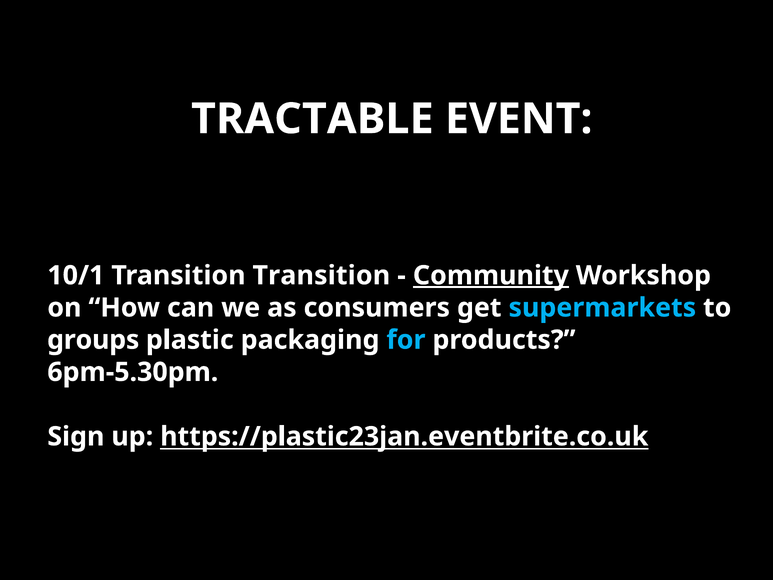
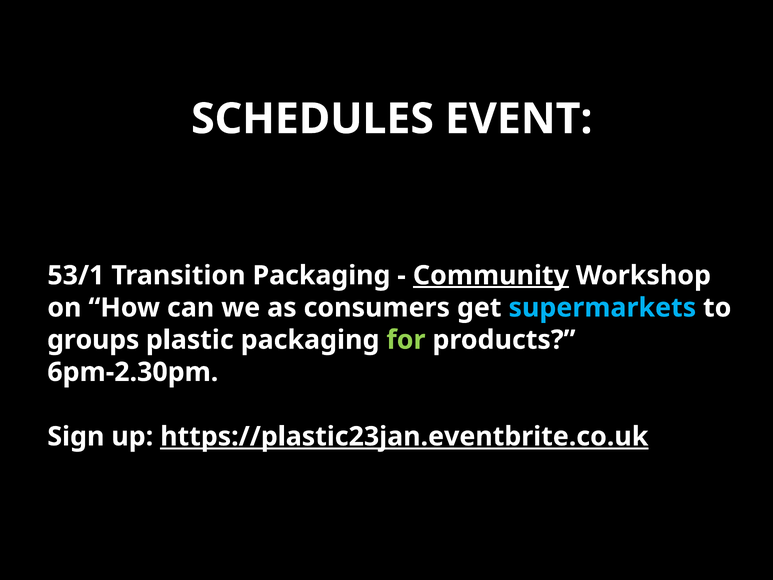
TRACTABLE: TRACTABLE -> SCHEDULES (313, 119)
10/1: 10/1 -> 53/1 (76, 275)
Transition Transition: Transition -> Packaging (321, 275)
for colour: light blue -> light green (406, 340)
6pm-5.30pm: 6pm-5.30pm -> 6pm-2.30pm (133, 372)
https://plastic23jan.eventbrite.co.uk underline: none -> present (404, 436)
